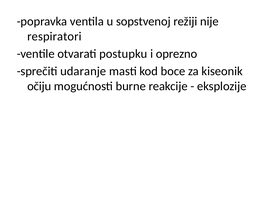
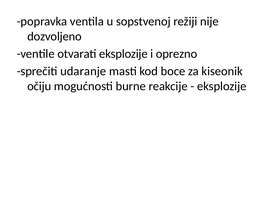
respiratori: respiratori -> dozvoljeno (55, 36)
otvarati postupku: postupku -> eksplozije (123, 54)
